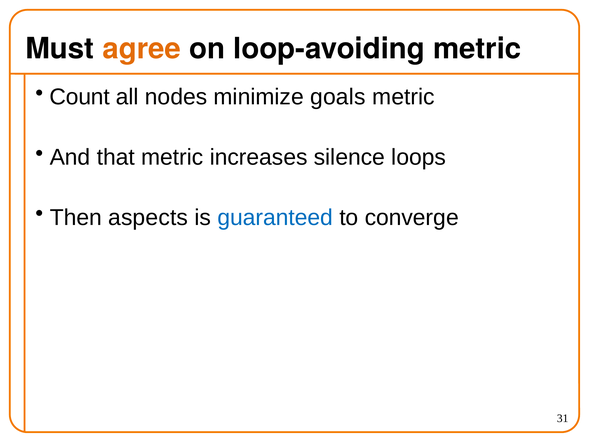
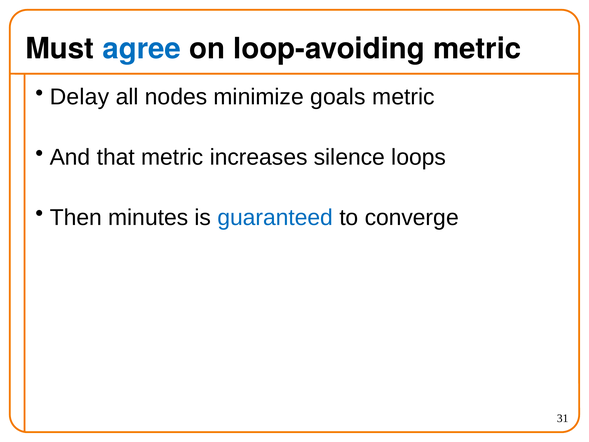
agree colour: orange -> blue (142, 49)
Count: Count -> Delay (80, 97)
aspects: aspects -> minutes (148, 217)
